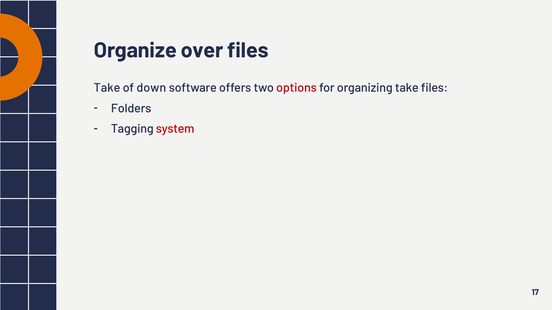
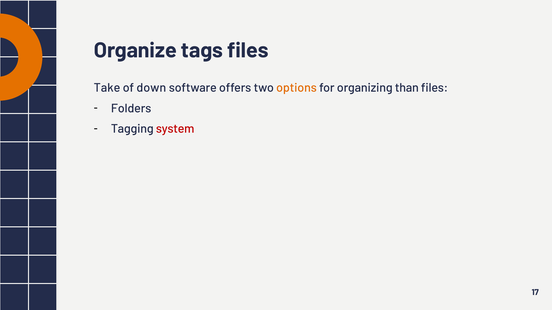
over: over -> tags (202, 51)
options colour: red -> orange (296, 88)
organizing take: take -> than (407, 88)
